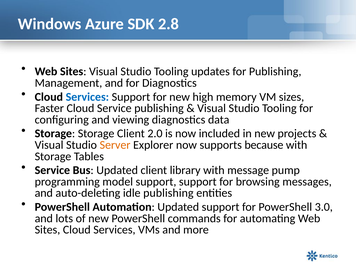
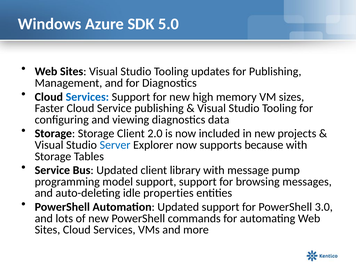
2.8: 2.8 -> 5.0 (169, 24)
Server colour: orange -> blue (115, 145)
idle publishing: publishing -> properties (168, 193)
